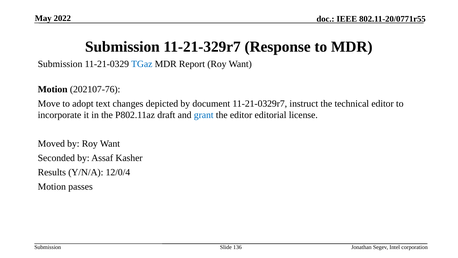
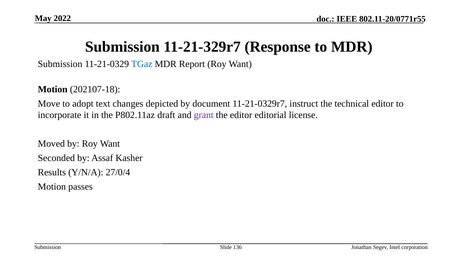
202107-76: 202107-76 -> 202107-18 (95, 89)
grant colour: blue -> purple (204, 115)
12/0/4: 12/0/4 -> 27/0/4 (118, 172)
